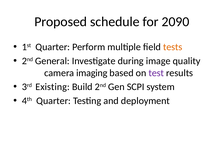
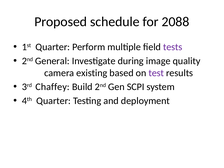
2090: 2090 -> 2088 (175, 22)
tests colour: orange -> purple (173, 47)
imaging: imaging -> existing (92, 73)
Existing: Existing -> Chaffey (53, 87)
